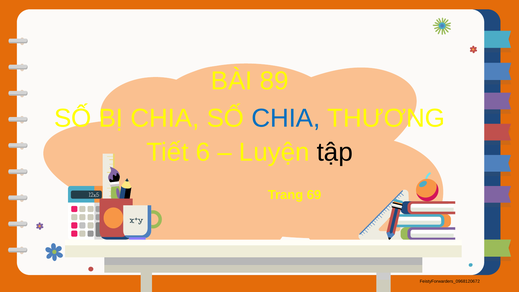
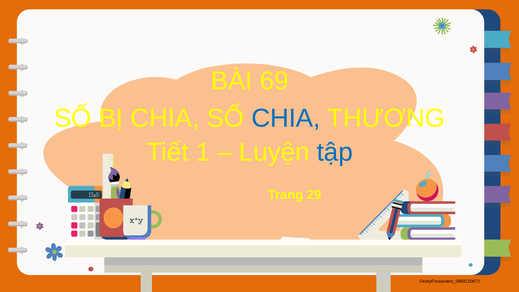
89: 89 -> 69 (274, 81)
6: 6 -> 1 (203, 152)
tập colour: black -> blue (335, 152)
69: 69 -> 29 (314, 195)
